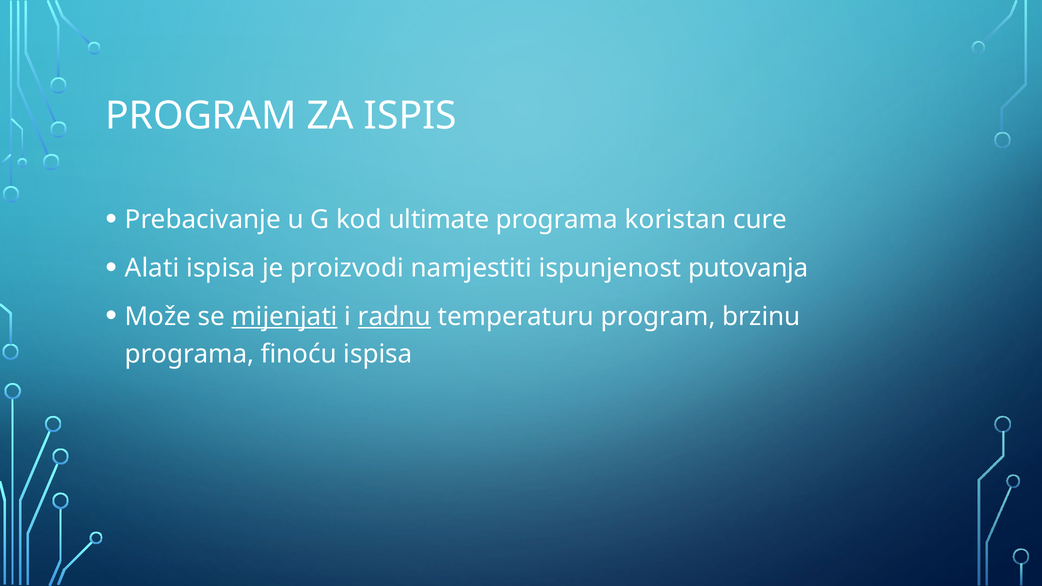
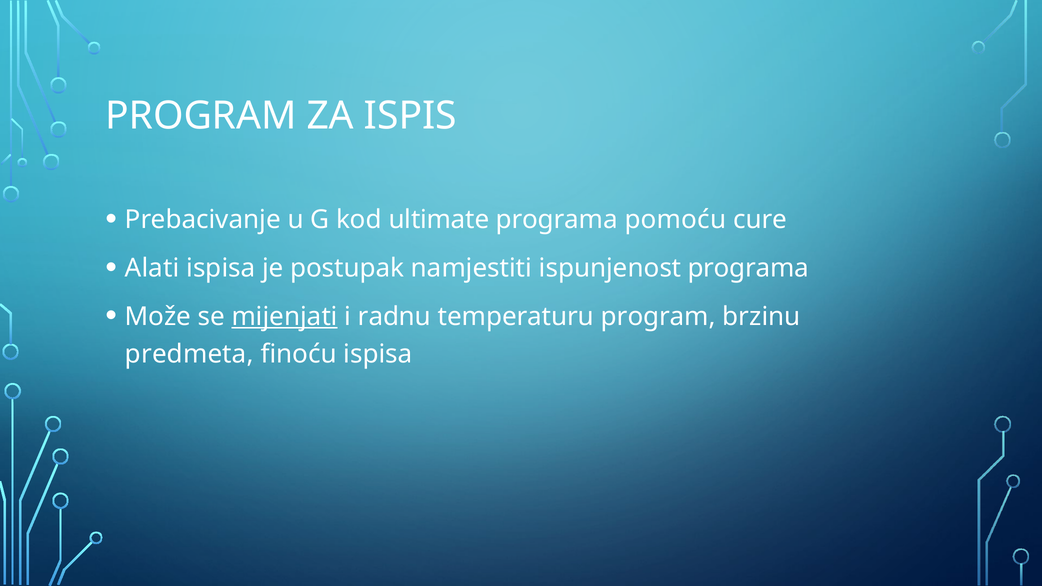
koristan: koristan -> pomoću (675, 220)
proizvodi: proizvodi -> postupak (347, 268)
ispunjenost putovanja: putovanja -> programa (748, 268)
radnu underline: present -> none (394, 317)
programa: programa -> predmeta (189, 354)
